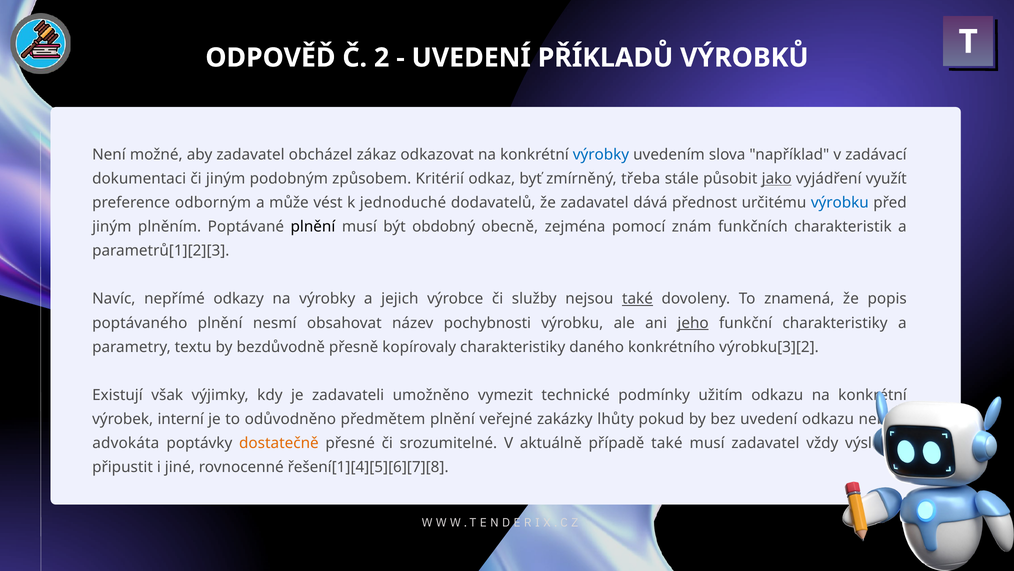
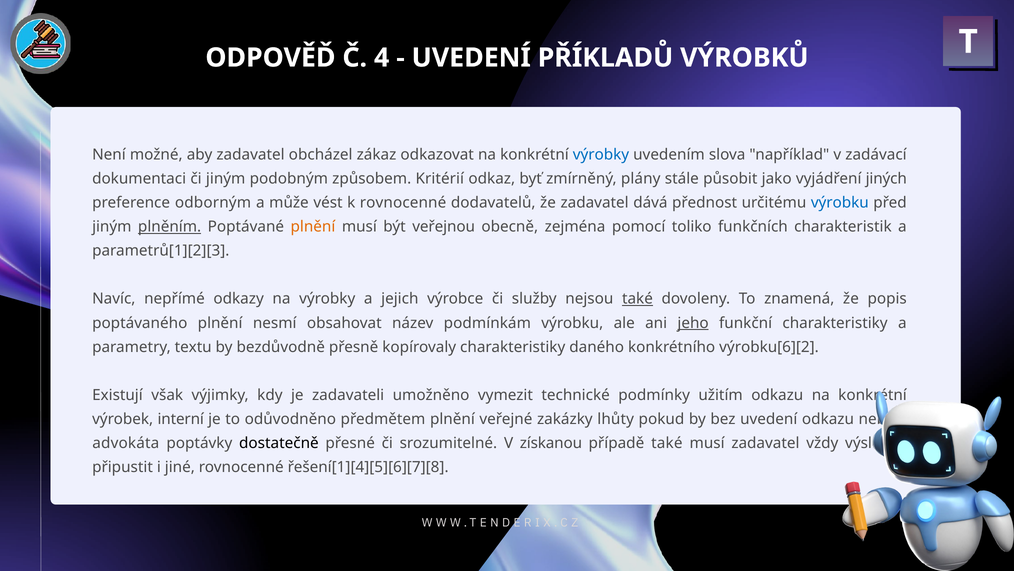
2: 2 -> 4 (382, 58)
třeba: třeba -> plány (641, 178)
jako underline: present -> none (777, 178)
využít: využít -> jiných (886, 178)
k jednoduché: jednoduché -> rovnocenné (403, 202)
plněním underline: none -> present (170, 226)
plnění colour: black -> orange (313, 226)
obdobný: obdobný -> veřejnou (444, 226)
znám: znám -> toliko (692, 226)
pochybnosti: pochybnosti -> podmínkám (487, 323)
výrobku[3][2: výrobku[3][2 -> výrobku[6][2 (769, 347)
dostatečně colour: orange -> black (279, 443)
aktuálně: aktuálně -> získanou (551, 443)
